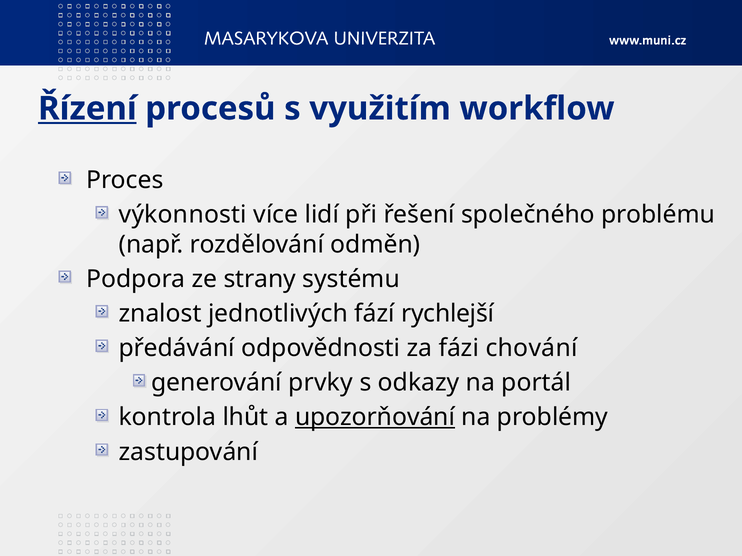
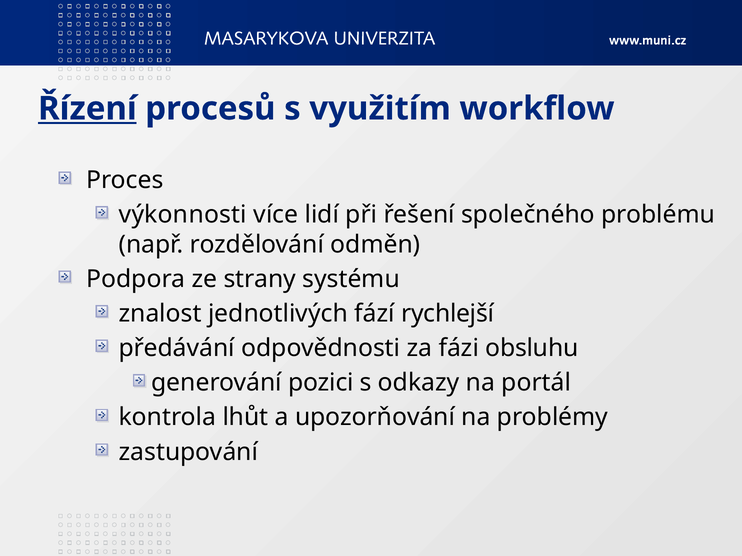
chování: chování -> obsluhu (532, 348)
prvky: prvky -> pozici (321, 383)
upozorňování underline: present -> none (375, 418)
